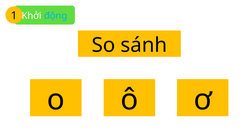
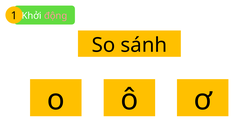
động colour: light blue -> pink (56, 16)
